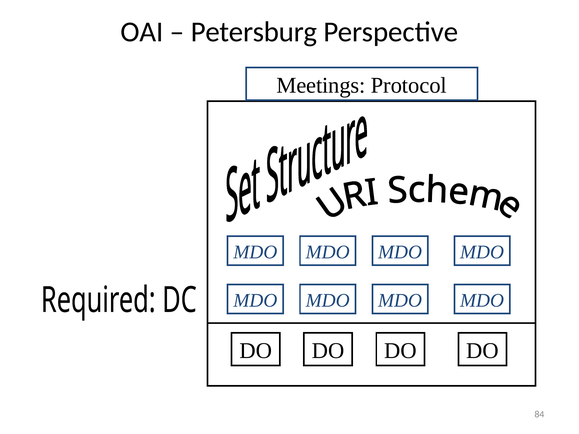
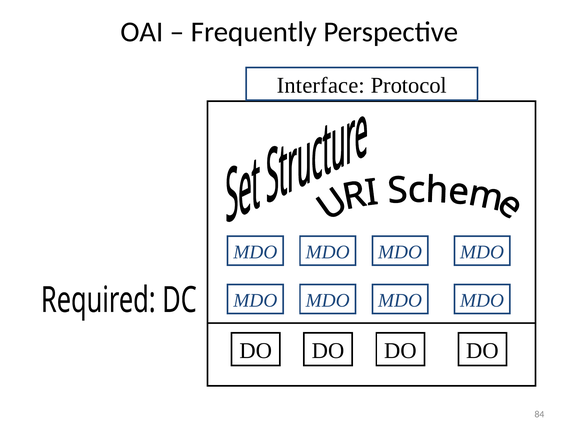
Petersburg: Petersburg -> Frequently (254, 32)
Meetings: Meetings -> Interface (321, 86)
